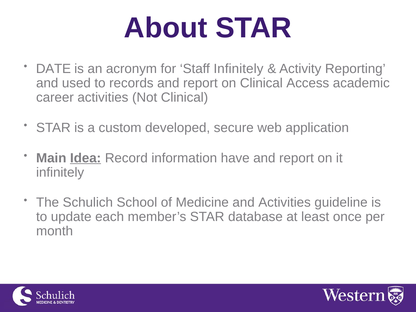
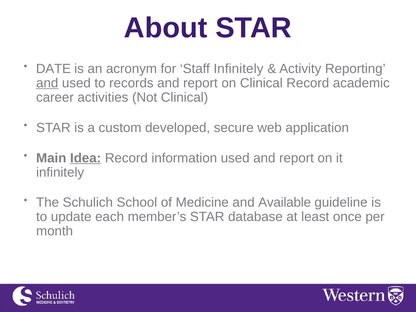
and underline: none -> present (47, 83)
Clinical Access: Access -> Record (308, 83)
information have: have -> used (235, 158)
and Activities: Activities -> Available (285, 203)
